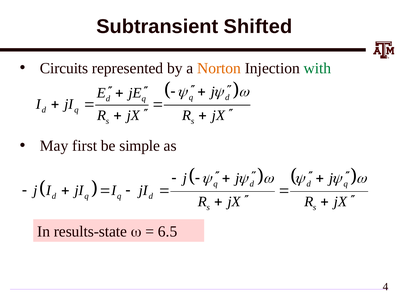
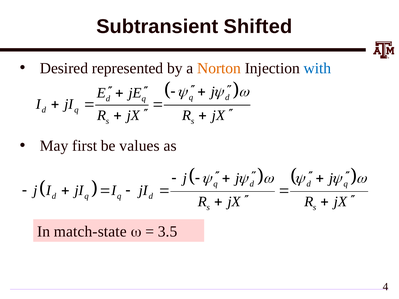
Circuits: Circuits -> Desired (64, 68)
with colour: green -> blue (317, 68)
simple: simple -> values (140, 146)
results-state: results-state -> match-state (90, 232)
6.5: 6.5 -> 3.5 (168, 232)
